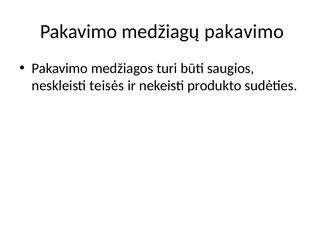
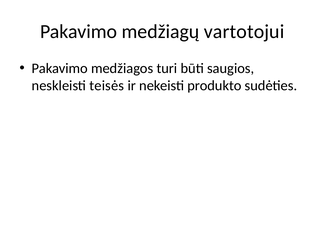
medžiagų pakavimo: pakavimo -> vartotojui (244, 31)
